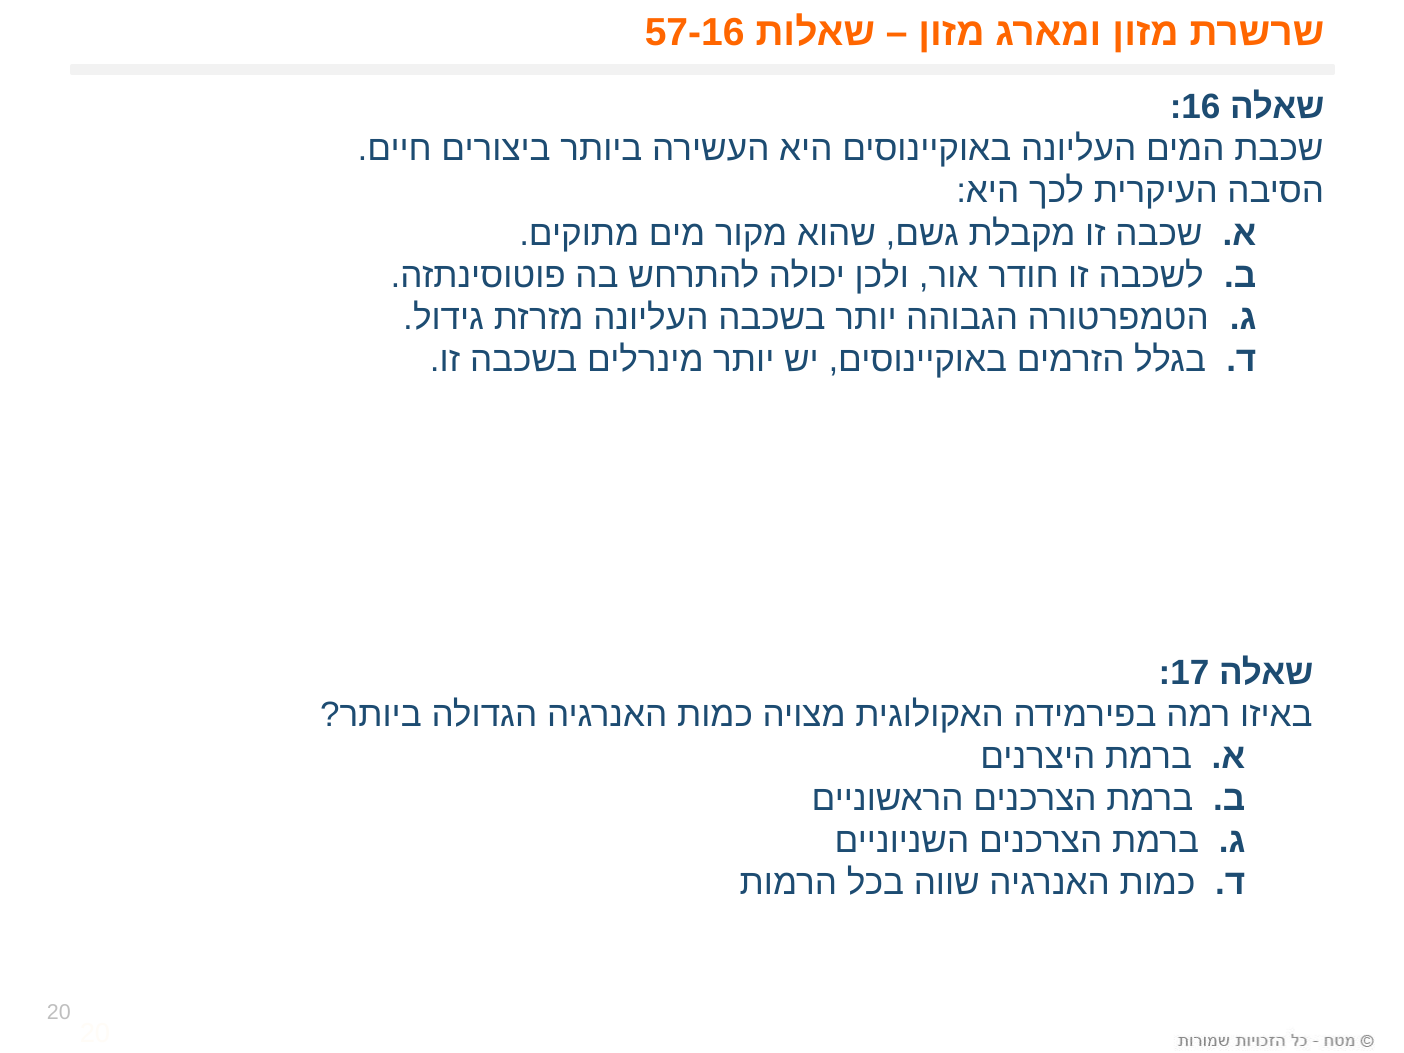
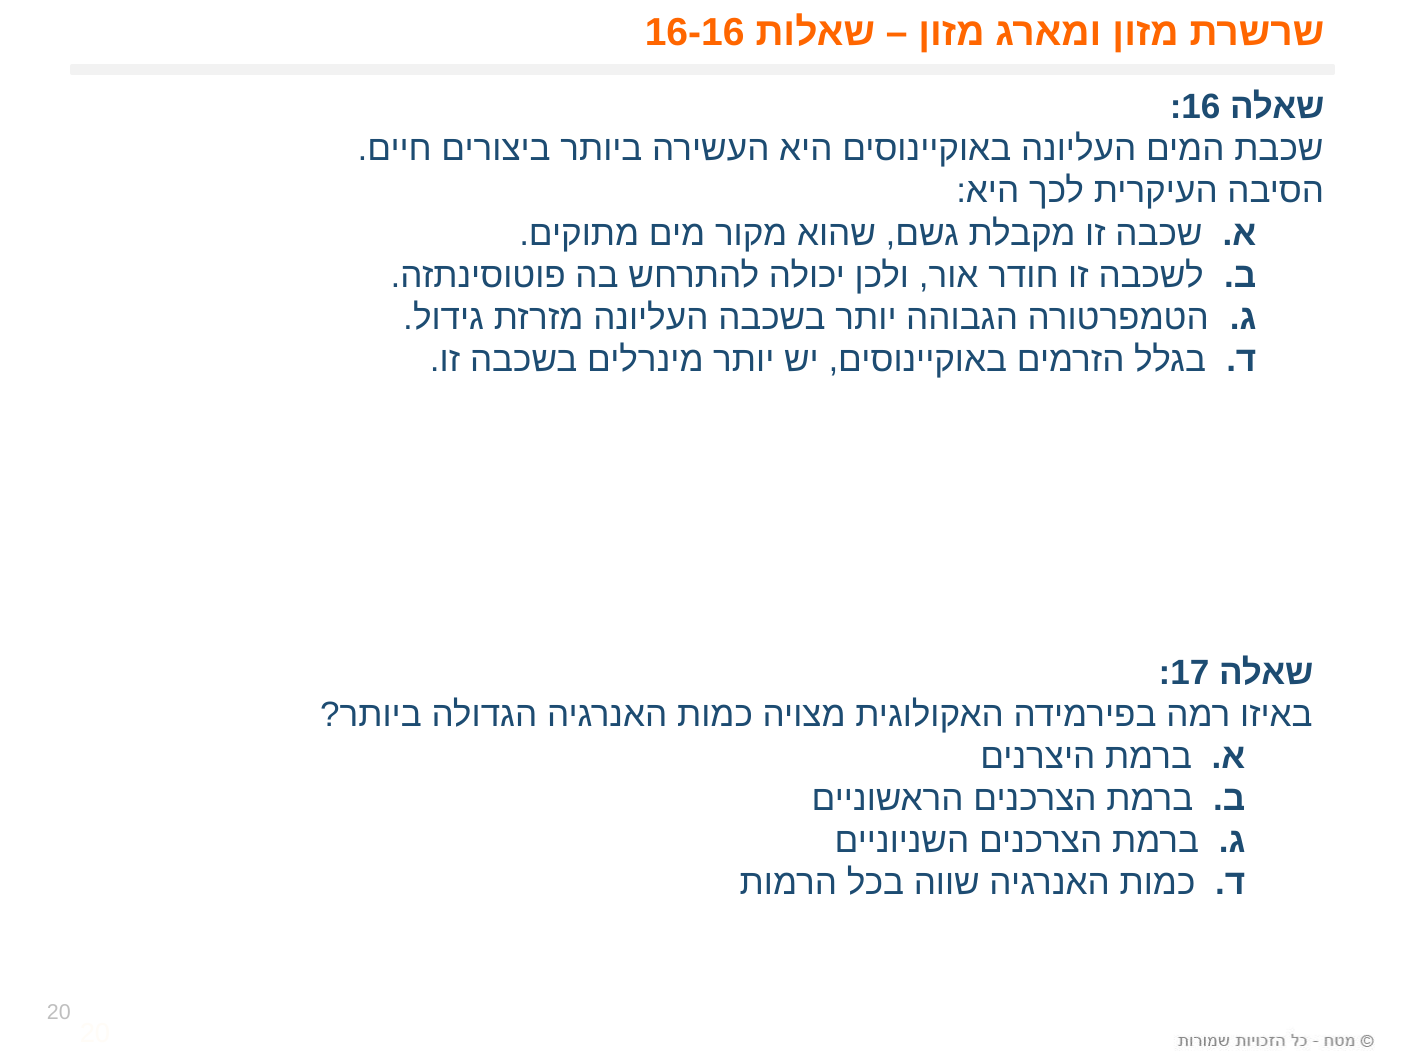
57-16: 57-16 -> 16-16 (695, 33)
